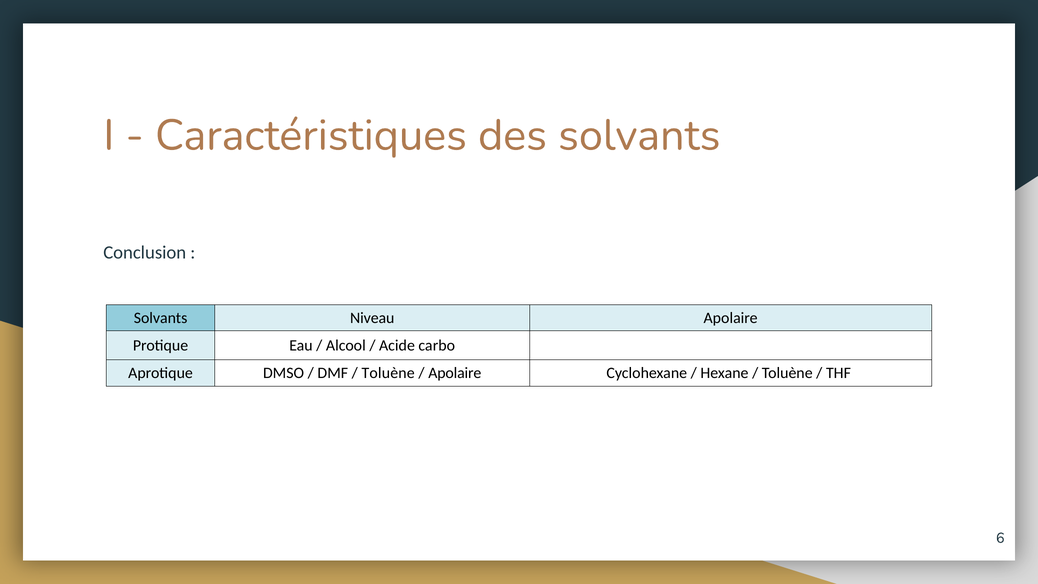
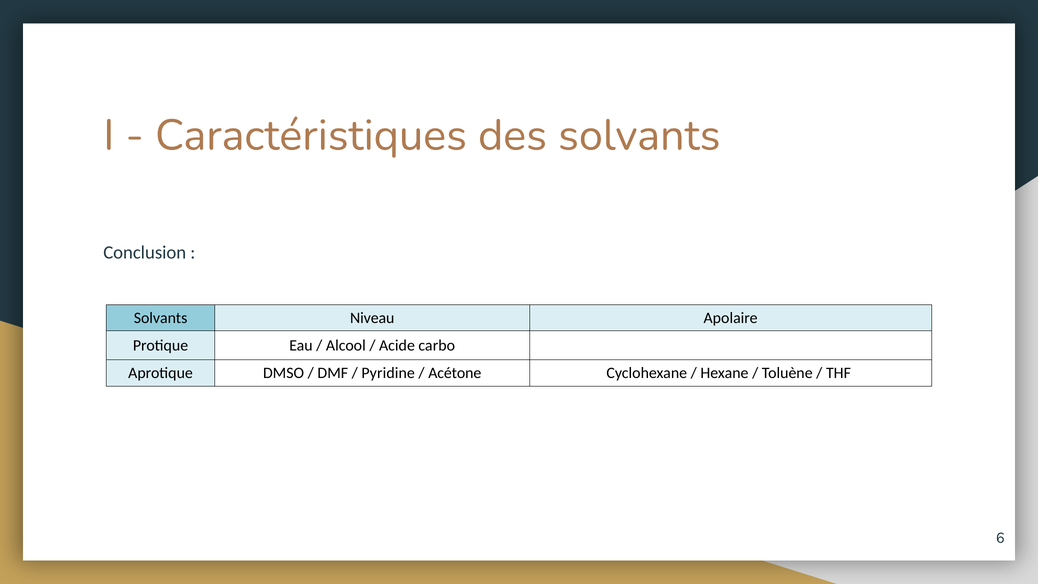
Toluène: Toluène -> Pyridine (388, 373)
Apolaire: Apolaire -> Acétone (455, 373)
